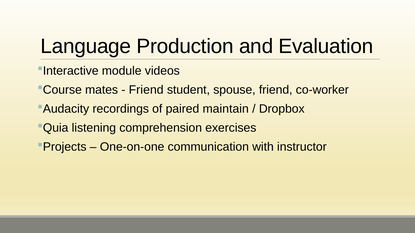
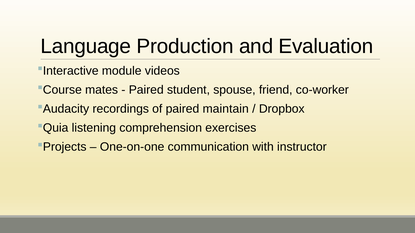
Friend: Friend -> Paired (146, 90)
